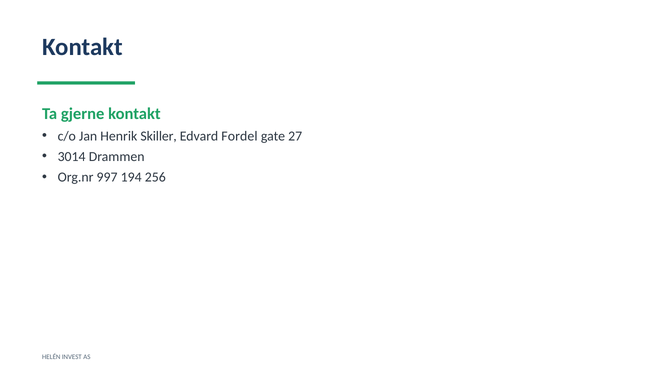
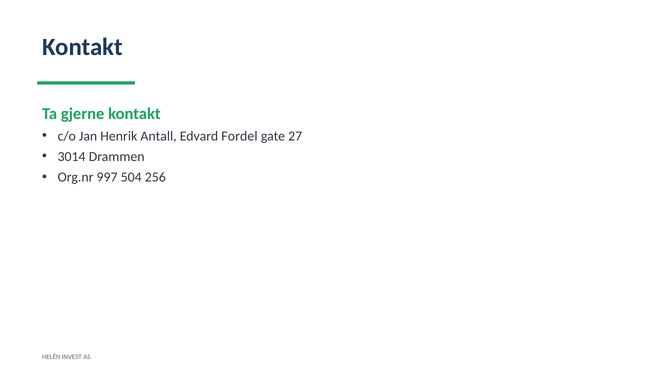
Skiller: Skiller -> Antall (159, 136)
194: 194 -> 504 (131, 178)
